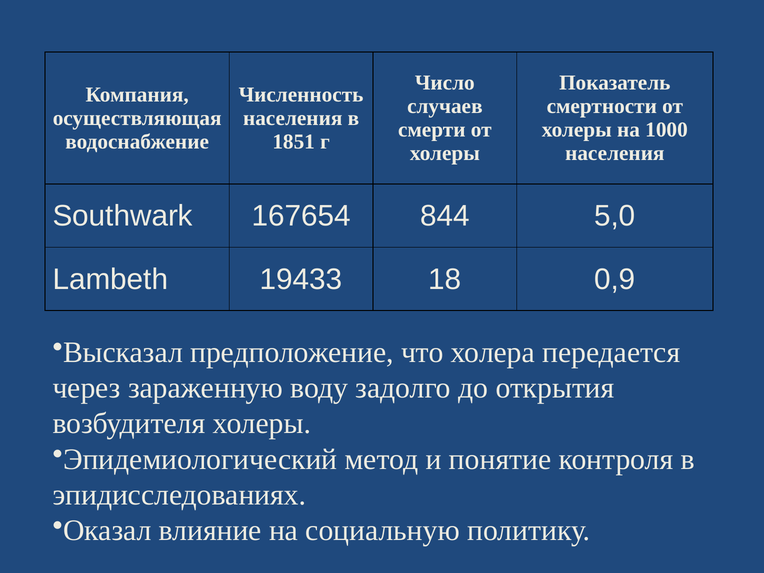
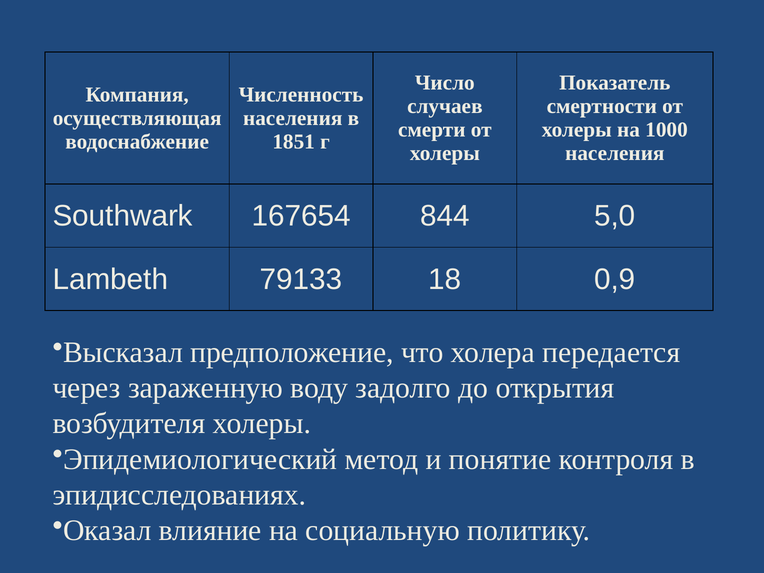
19433: 19433 -> 79133 (301, 279)
